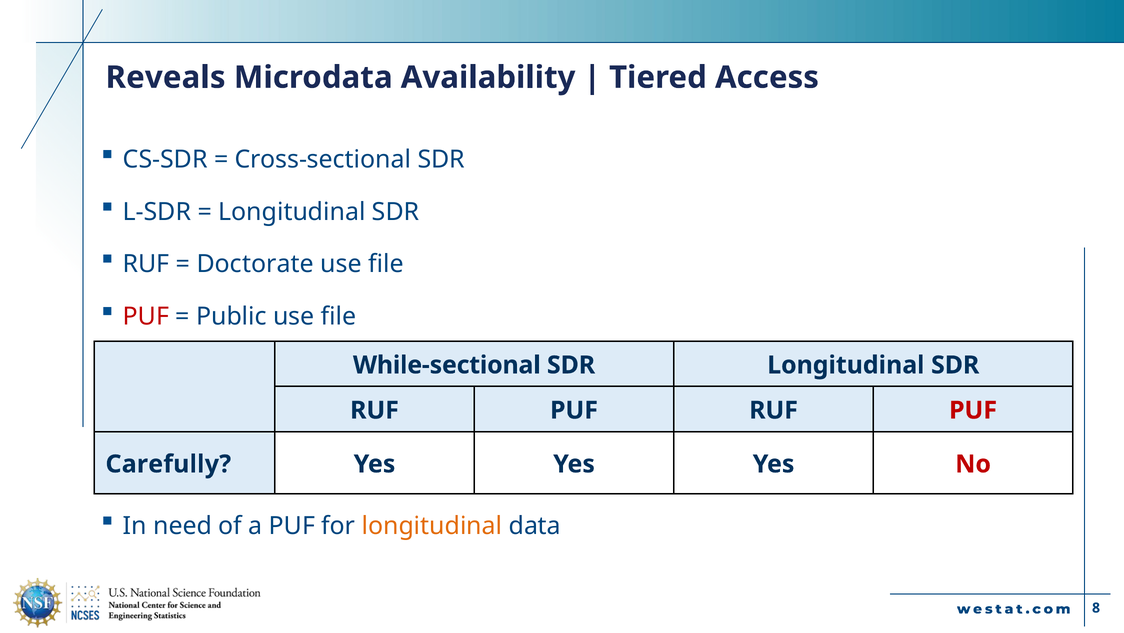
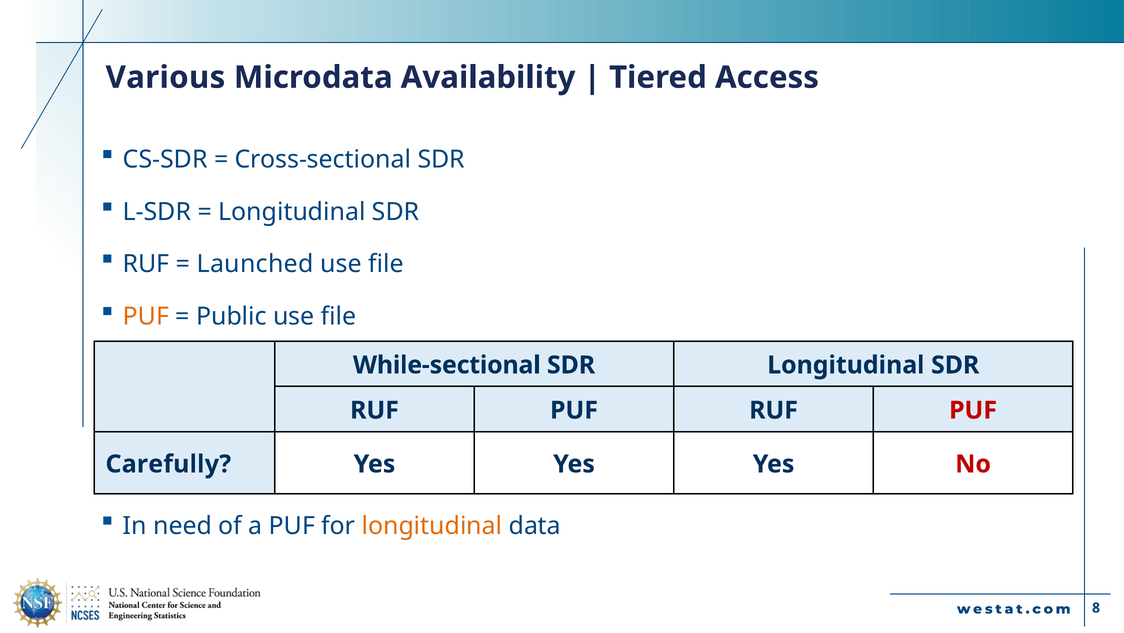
Reveals: Reveals -> Various (165, 77)
Doctorate: Doctorate -> Launched (255, 264)
PUF colour: red -> orange (146, 316)
